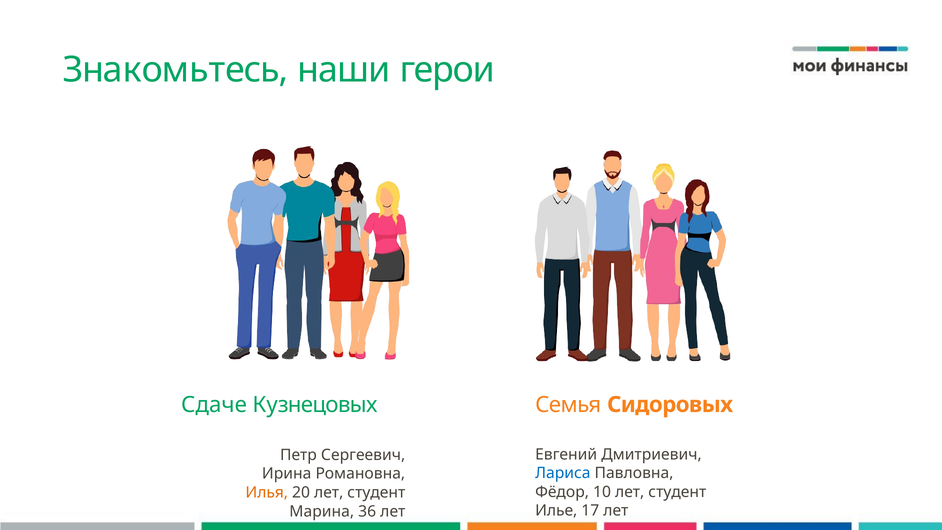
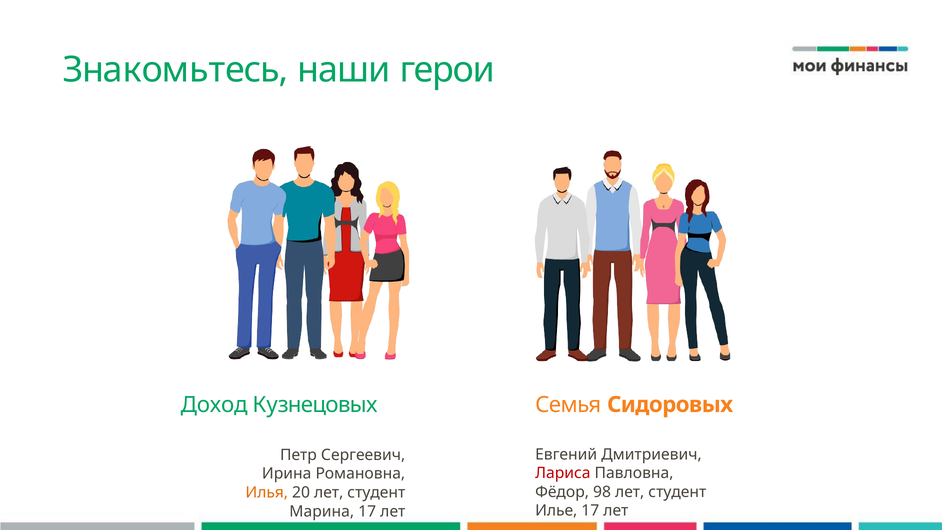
Сдаче: Сдаче -> Доход (214, 405)
Лариса colour: blue -> red (563, 473)
10: 10 -> 98 (602, 492)
Марина 36: 36 -> 17 (367, 511)
